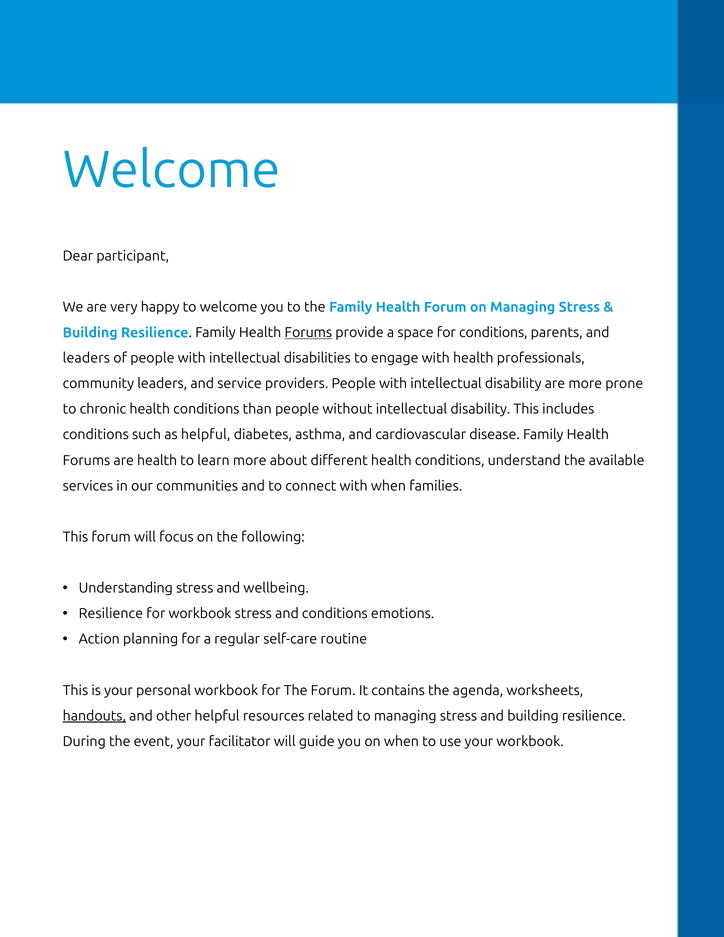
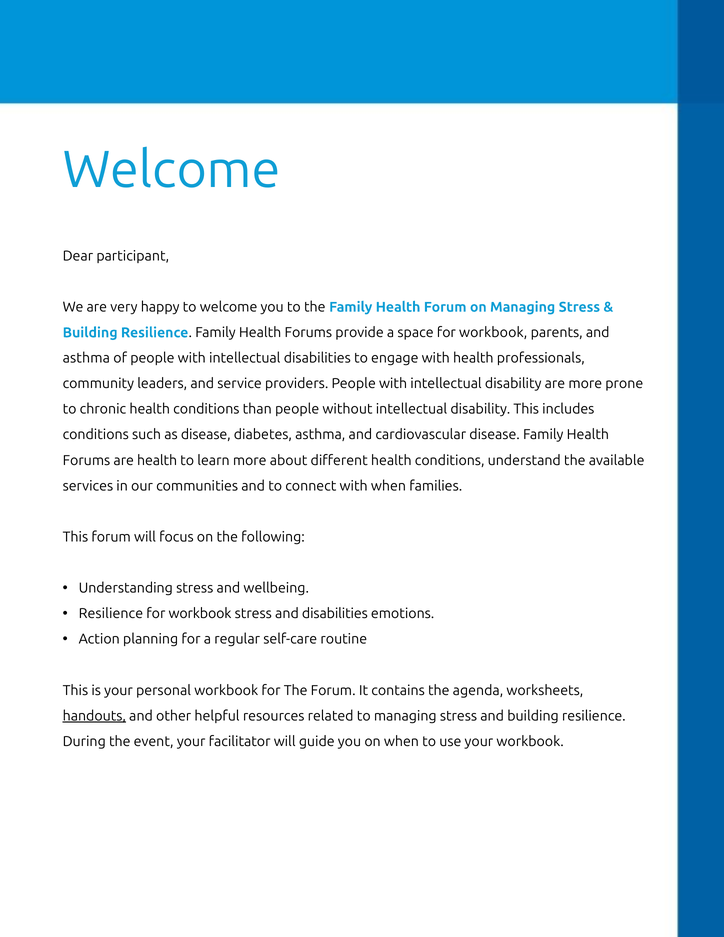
Forums underline: present -> none (308, 333)
space for conditions: conditions -> workbook (493, 333)
leaders: leaders -> asthma (86, 358)
as helpful: helpful -> disease (206, 435)
and conditions: conditions -> disabilities (335, 614)
